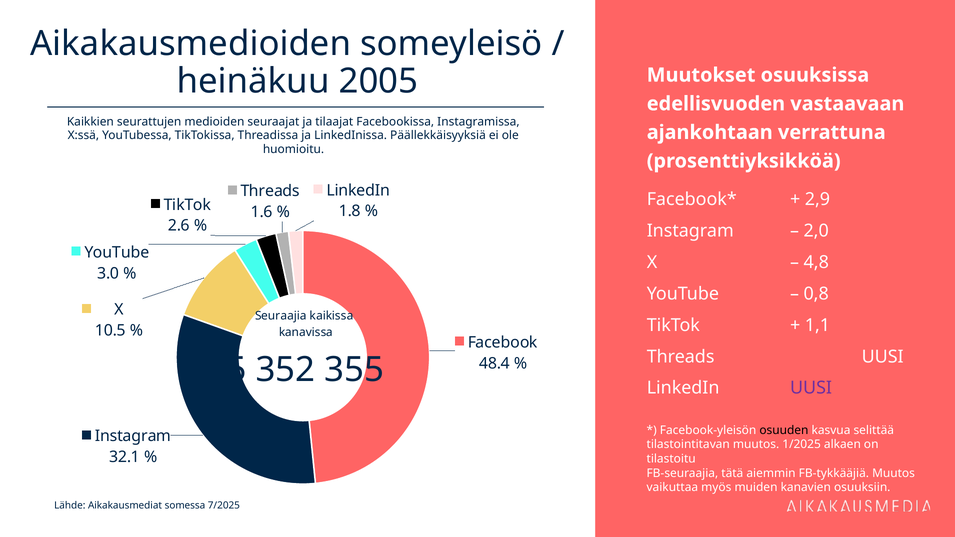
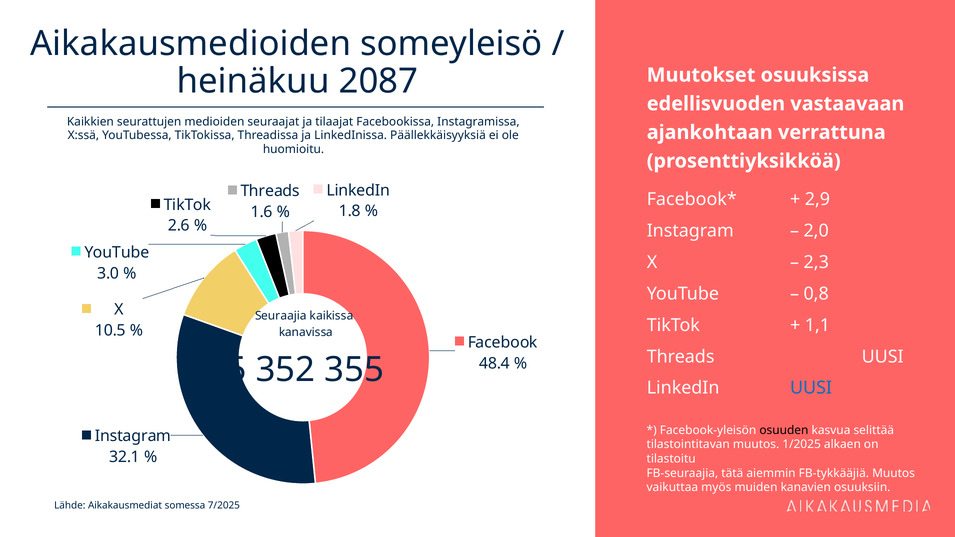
2005: 2005 -> 2087 (378, 81)
4,8: 4,8 -> 2,3 (816, 262)
UUSI colour: purple -> blue (811, 388)
